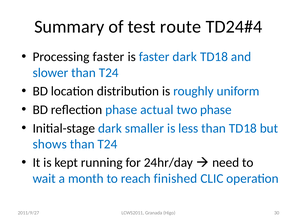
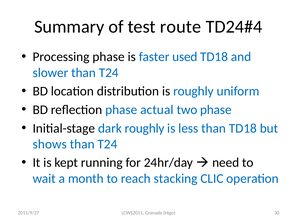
Processing faster: faster -> phase (109, 57)
faster dark: dark -> used (185, 57)
dark smaller: smaller -> roughly (145, 128)
finished: finished -> stacking (176, 178)
